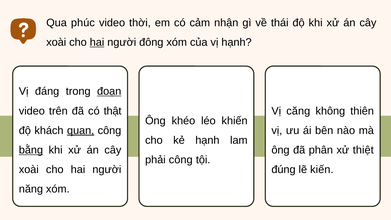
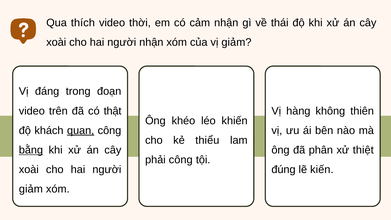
phúc: phúc -> thích (83, 23)
hai underline: present -> none (97, 42)
người đông: đông -> nhận (151, 42)
vị hạnh: hạnh -> giảm (236, 42)
đoạn underline: present -> none (109, 91)
căng: căng -> hàng (298, 111)
kẻ hạnh: hạnh -> thiểu (207, 140)
năng: năng -> giảm (31, 189)
